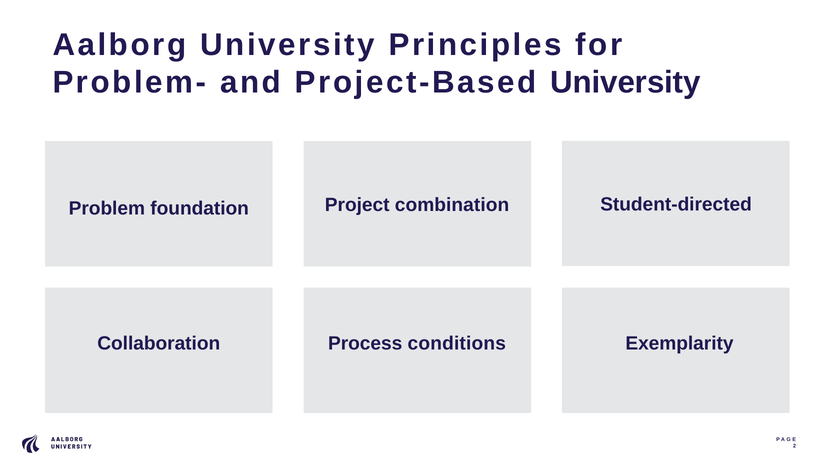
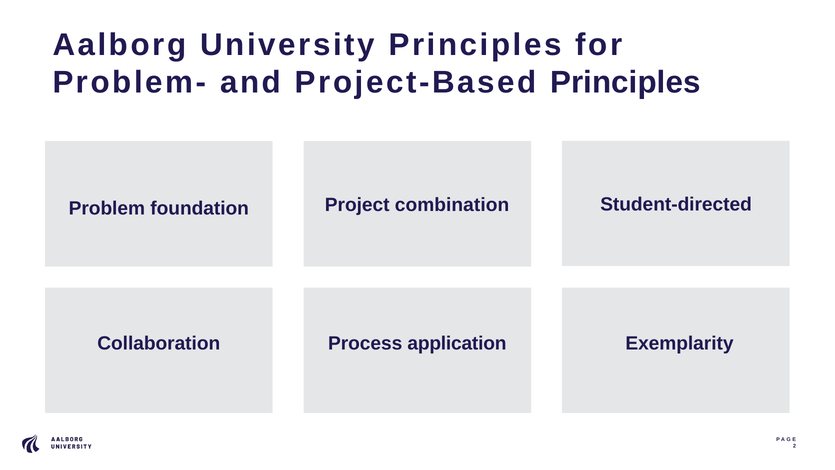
Project-Based University: University -> Principles (625, 82)
conditions: conditions -> application (457, 343)
